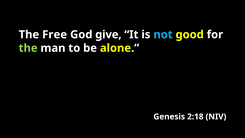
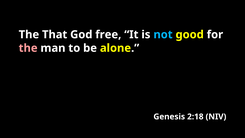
Free: Free -> That (55, 35)
give: give -> free (108, 35)
the colour: light green -> pink (28, 48)
